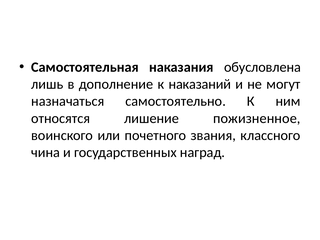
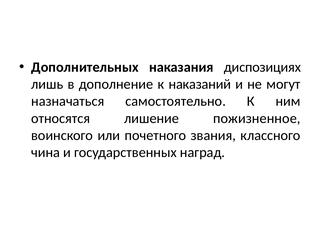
Самостоятельная: Самостоятельная -> Дополнительных (85, 67)
обусловлена: обусловлена -> диспозициях (262, 67)
